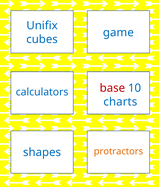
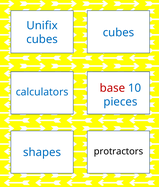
game: game -> cubes (118, 32)
charts: charts -> pieces (120, 102)
protractors colour: orange -> black (118, 151)
